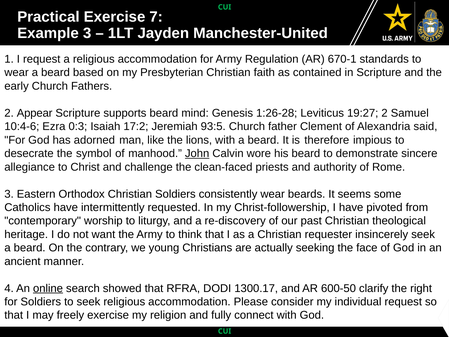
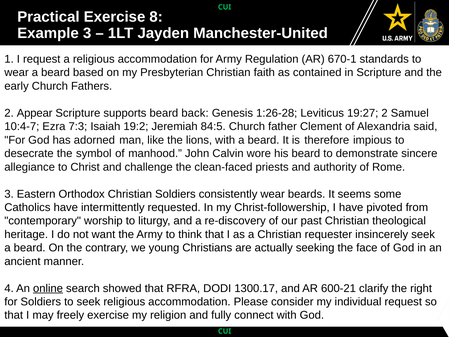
7: 7 -> 8 (156, 17)
mind: mind -> back (195, 113)
10:4-6: 10:4-6 -> 10:4-7 (22, 126)
0:3: 0:3 -> 7:3 (78, 126)
17:2: 17:2 -> 19:2 (136, 126)
93:5: 93:5 -> 84:5 (213, 126)
John underline: present -> none (197, 153)
600-50: 600-50 -> 600-21 (338, 288)
